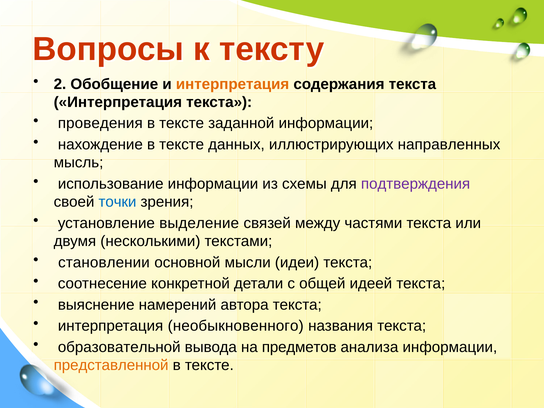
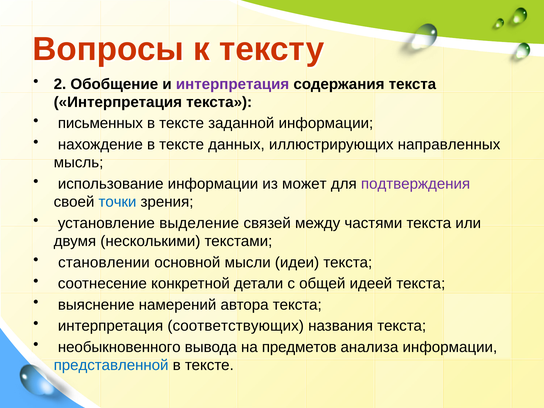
интерпретация colour: orange -> purple (233, 84)
проведения: проведения -> письменных (100, 123)
схемы: схемы -> может (304, 184)
необыкновенного: необыкновенного -> соответствующих (236, 326)
образовательной: образовательной -> необыкновенного (119, 347)
представленной colour: orange -> blue (111, 365)
